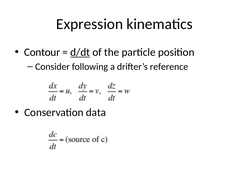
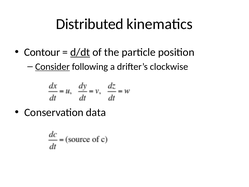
Expression: Expression -> Distributed (90, 24)
Consider underline: none -> present (52, 67)
reference: reference -> clockwise (169, 67)
